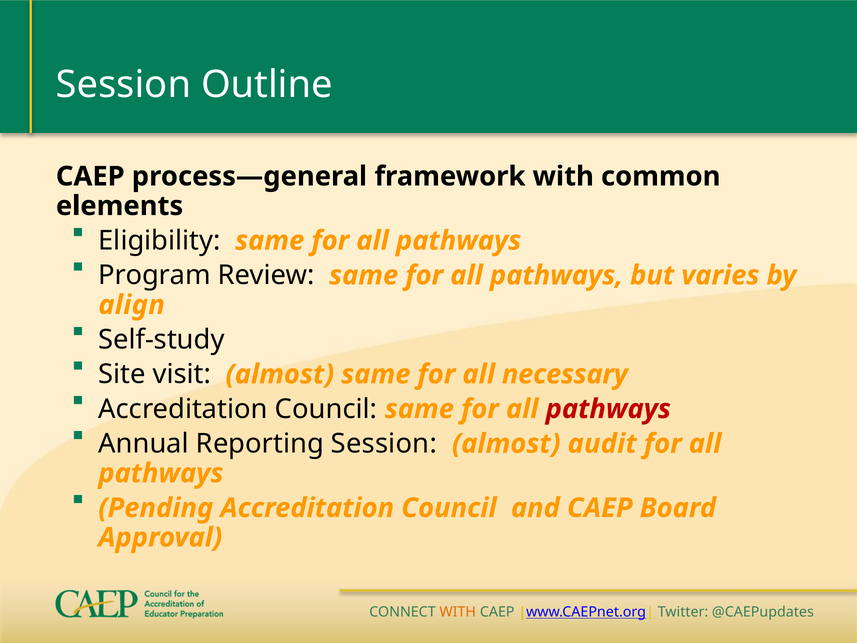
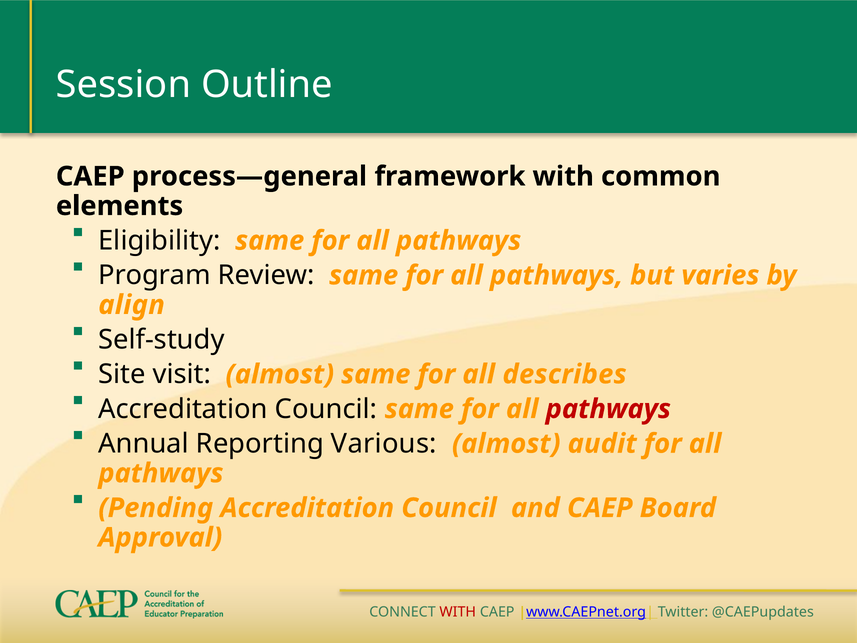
necessary: necessary -> describes (565, 374)
Reporting Session: Session -> Various (384, 444)
WITH colour: orange -> red (458, 612)
